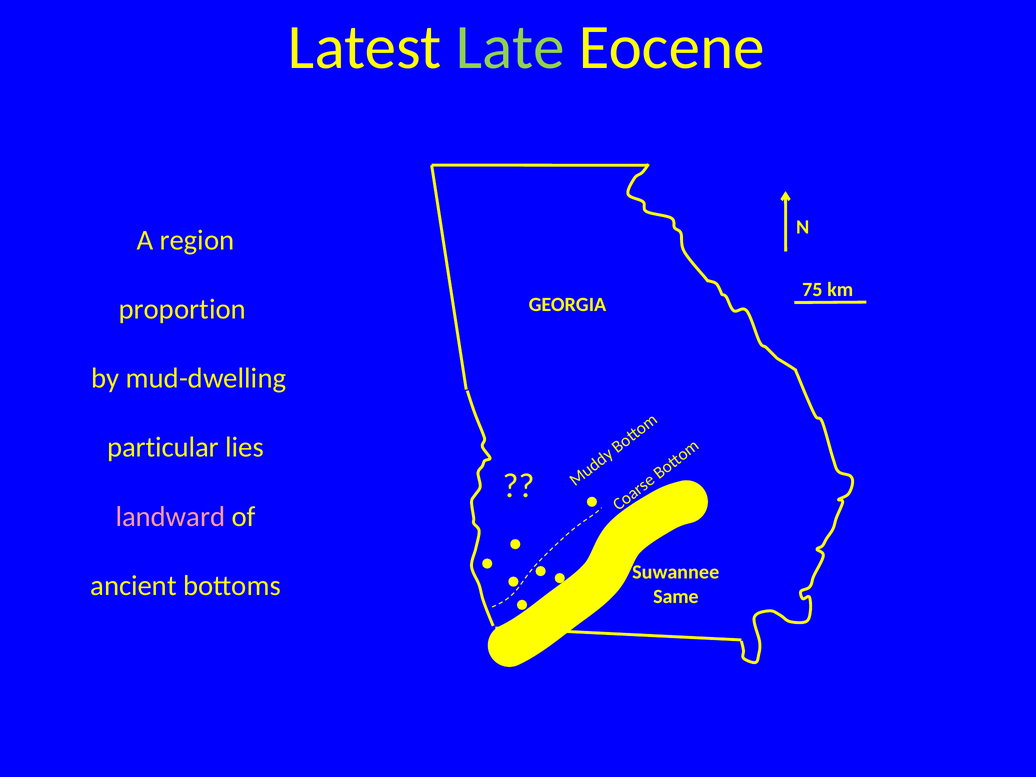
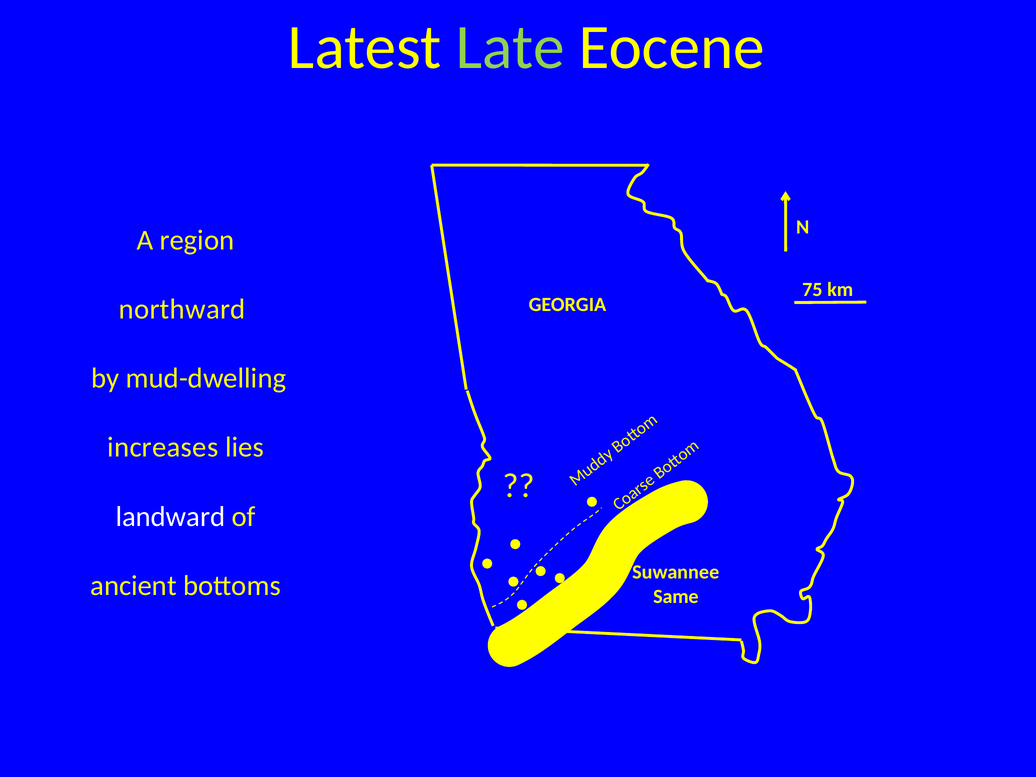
proportion: proportion -> northward (182, 309)
particular: particular -> increases (163, 447)
landward colour: pink -> white (170, 517)
